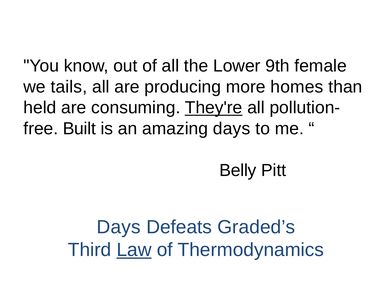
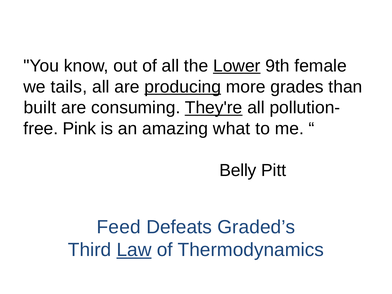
Lower underline: none -> present (237, 66)
producing underline: none -> present (183, 87)
homes: homes -> grades (297, 87)
held: held -> built (40, 108)
Built: Built -> Pink (79, 129)
amazing days: days -> what (232, 129)
Days: Days -> Feed (119, 227)
